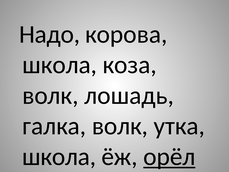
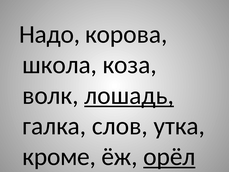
лошадь underline: none -> present (129, 95)
галка волк: волк -> слов (120, 126)
школа: школа -> кроме (59, 156)
